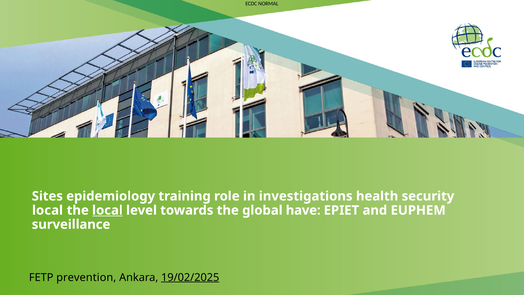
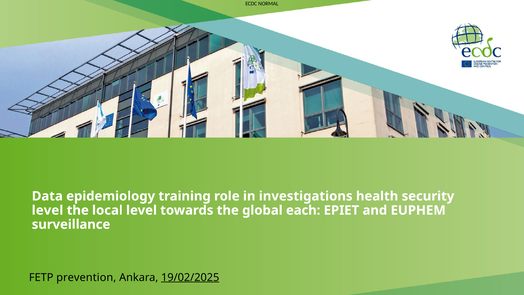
Sites: Sites -> Data (47, 196)
local: local -> level (48, 210)
local underline: present -> none (107, 210)
have: have -> each (303, 210)
